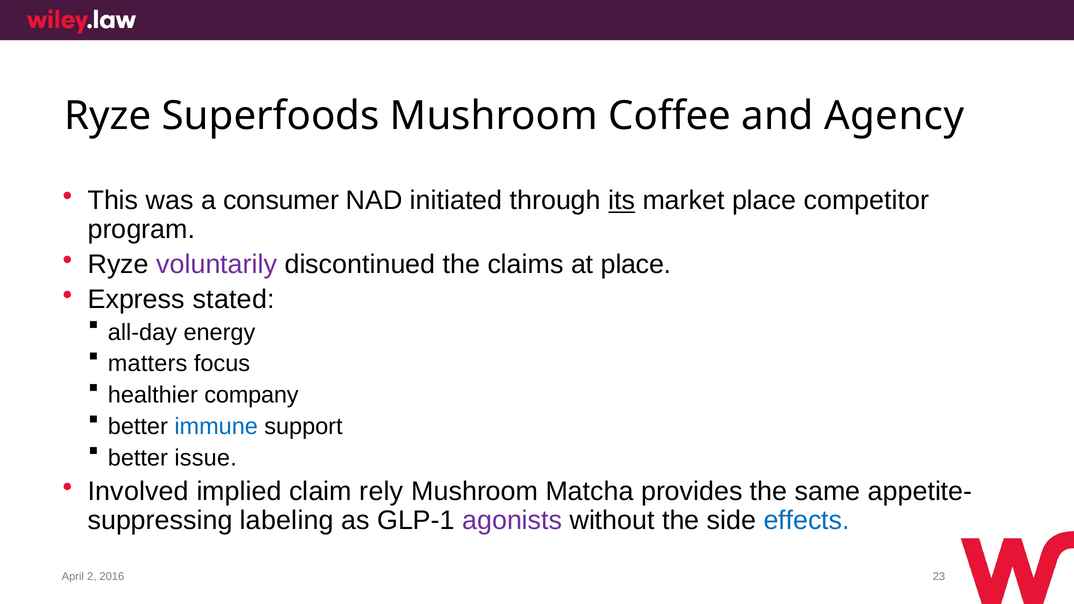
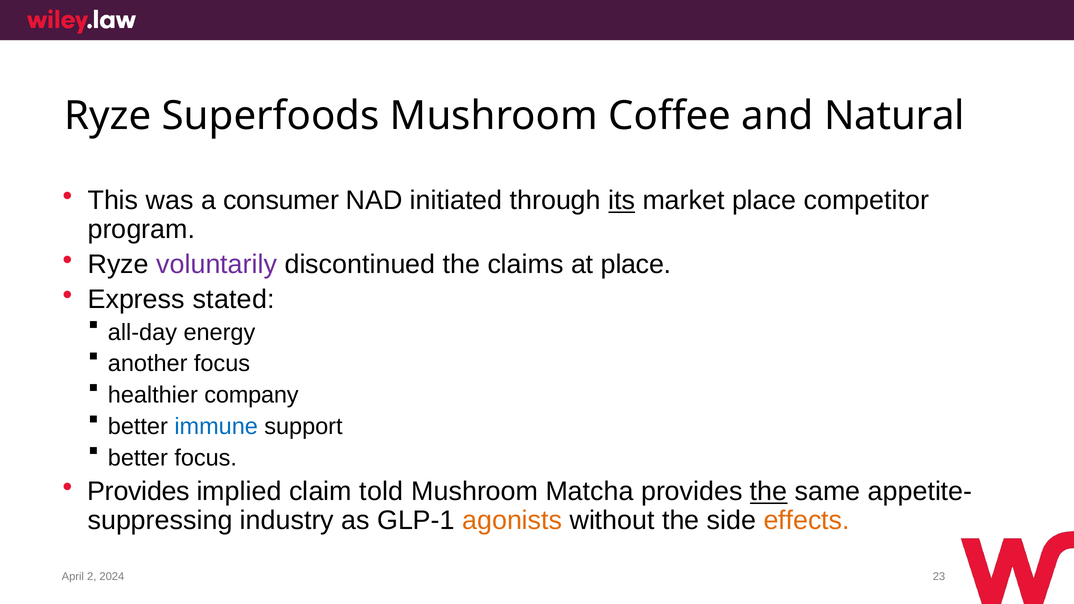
Agency: Agency -> Natural (894, 116)
matters: matters -> another (148, 364)
better issue: issue -> focus (206, 458)
Involved: Involved -> Provides (139, 492)
rely: rely -> told (381, 492)
the underline: none -> present (769, 492)
labeling: labeling -> industry (287, 521)
agonists colour: purple -> orange (512, 521)
effects colour: blue -> orange (807, 521)
2016: 2016 -> 2024 (112, 577)
